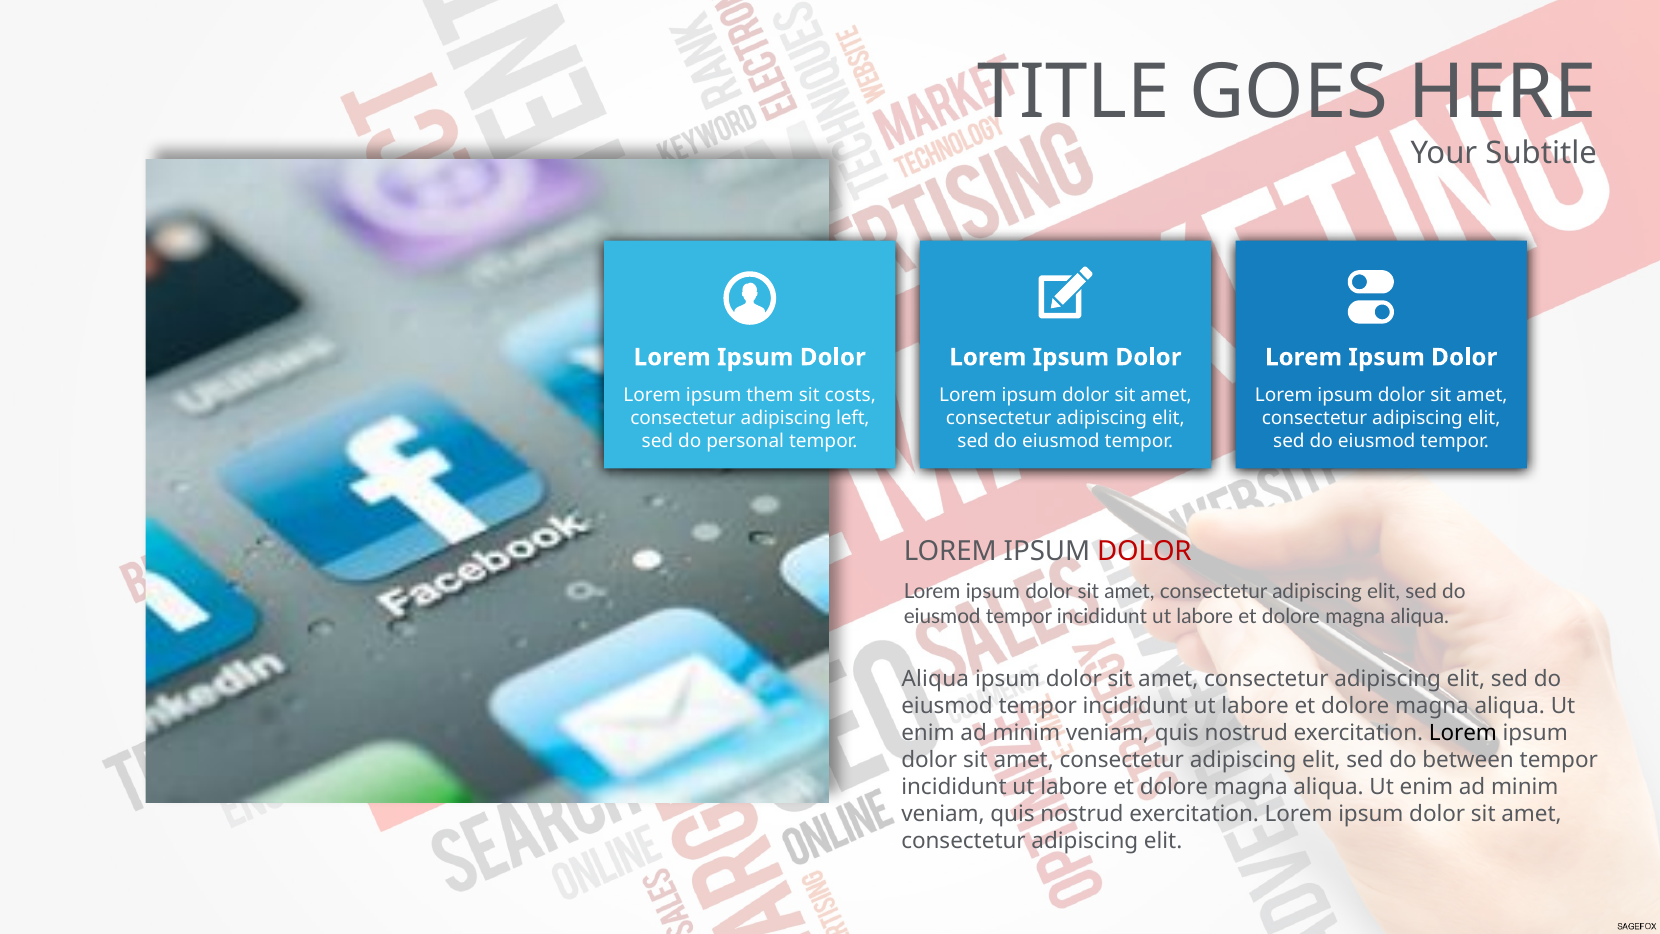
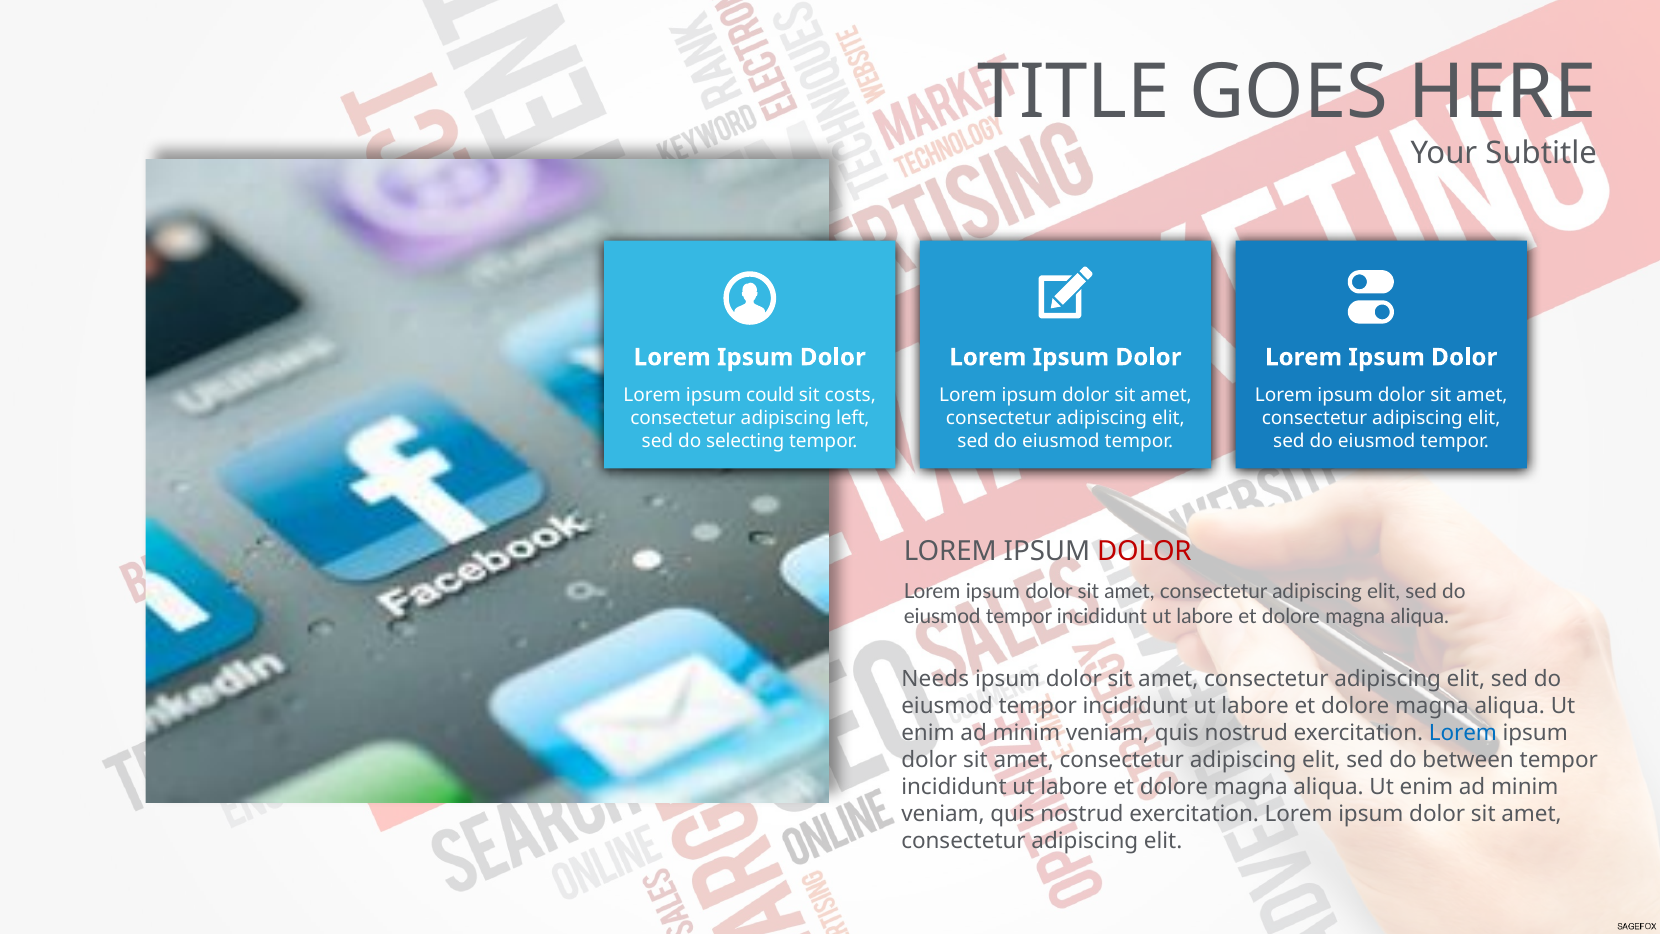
them: them -> could (770, 395)
personal: personal -> selecting (745, 441)
Aliqua: Aliqua -> Needs (935, 679)
Lorem colour: black -> blue (1463, 733)
